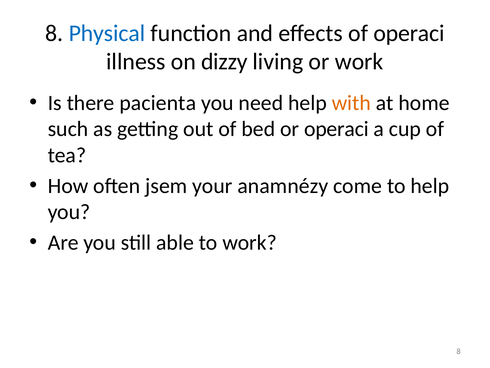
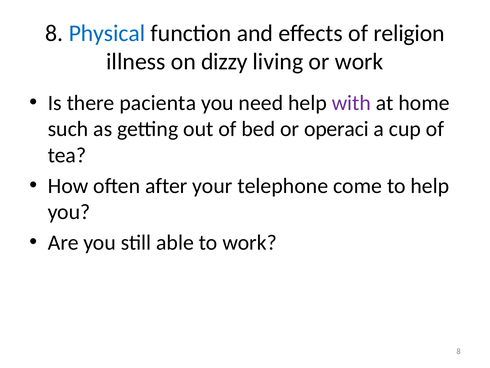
of operaci: operaci -> religion (409, 33)
with colour: orange -> purple (351, 103)
jsem: jsem -> after (166, 186)
anamnézy: anamnézy -> telephone (283, 186)
